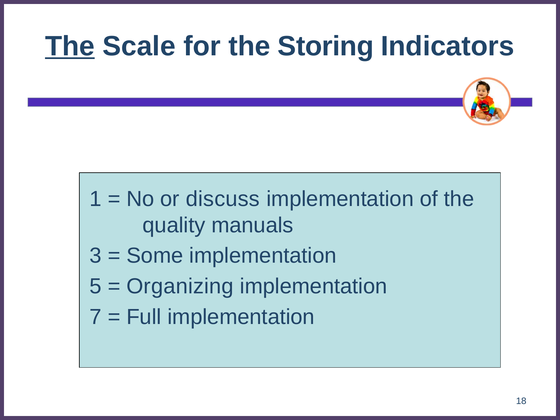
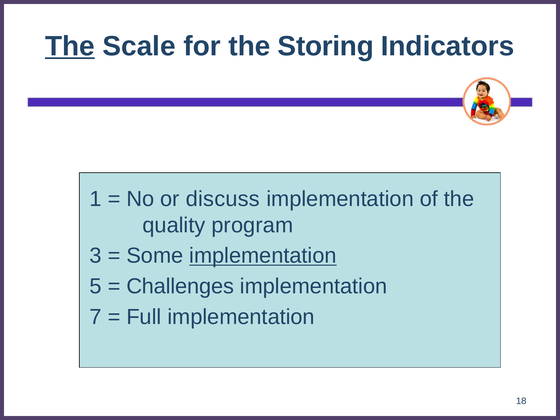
manuals: manuals -> program (252, 225)
implementation underline: none -> present (263, 256)
Organizing: Organizing -> Challenges (180, 286)
